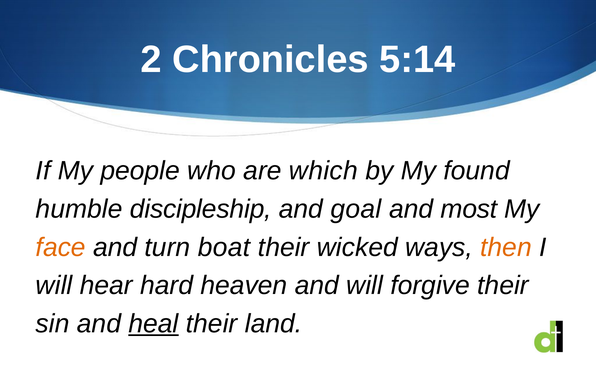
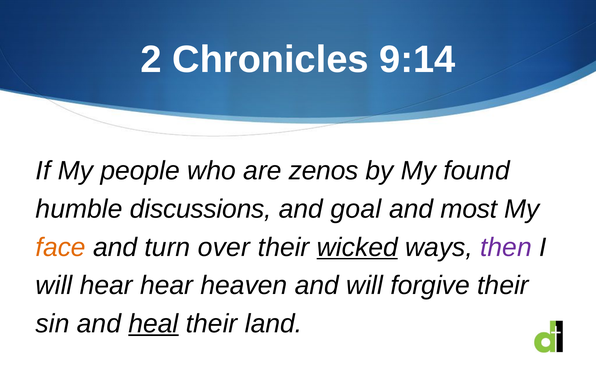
5:14: 5:14 -> 9:14 (417, 59)
which: which -> zenos (324, 171)
discipleship: discipleship -> discussions (201, 209)
boat: boat -> over (224, 247)
wicked underline: none -> present (357, 247)
then colour: orange -> purple (506, 247)
hear hard: hard -> hear (167, 285)
